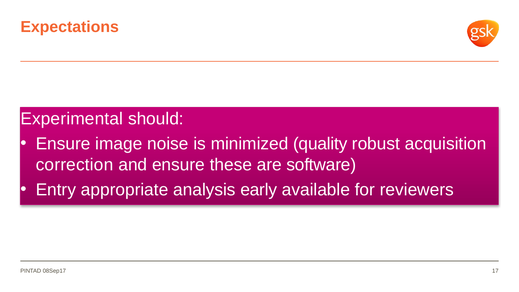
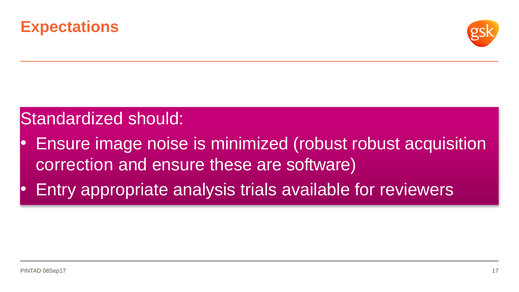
Experimental: Experimental -> Standardized (72, 119)
minimized quality: quality -> robust (320, 144)
early: early -> trials (259, 190)
